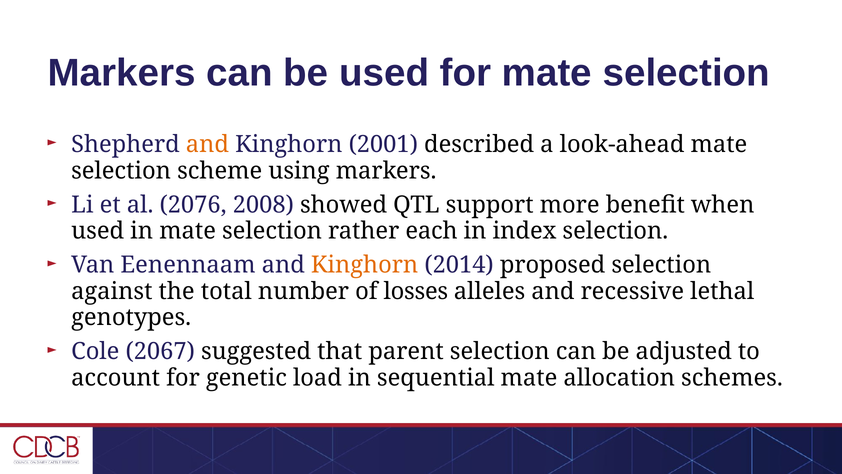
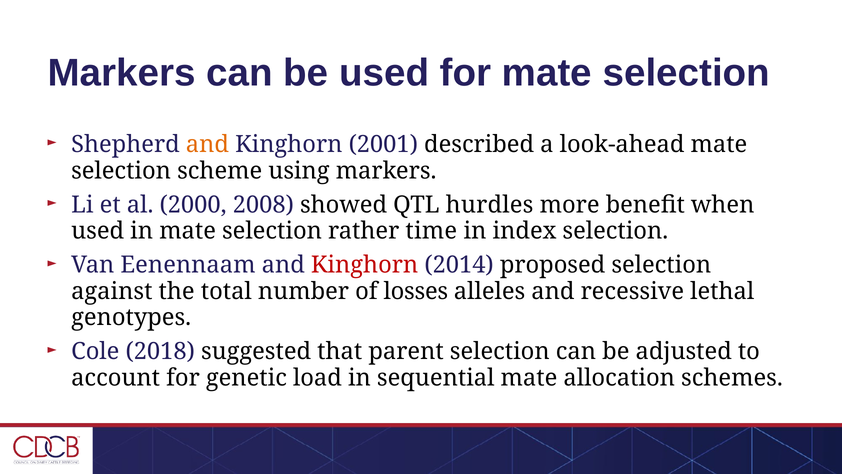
2076: 2076 -> 2000 (193, 205)
support: support -> hurdles (490, 205)
each: each -> time (431, 231)
Kinghorn colour: orange -> red (365, 265)
2067: 2067 -> 2018 (160, 351)
